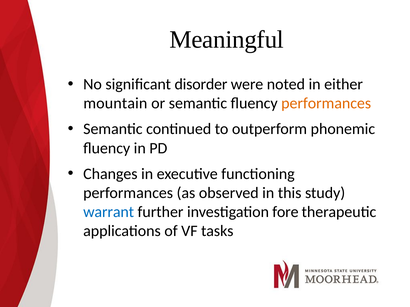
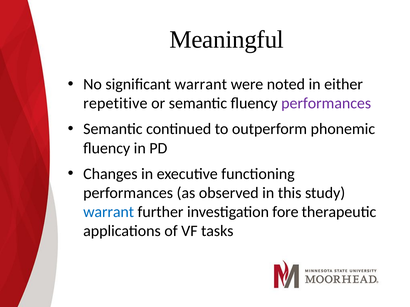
significant disorder: disorder -> warrant (201, 84)
mountain: mountain -> repetitive (115, 104)
performances colour: orange -> purple (326, 104)
